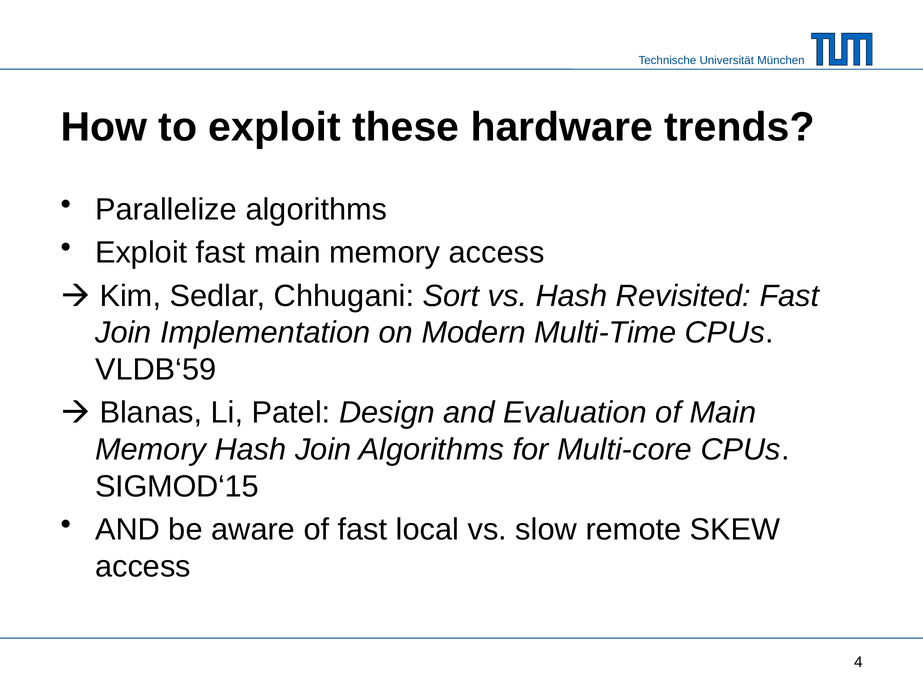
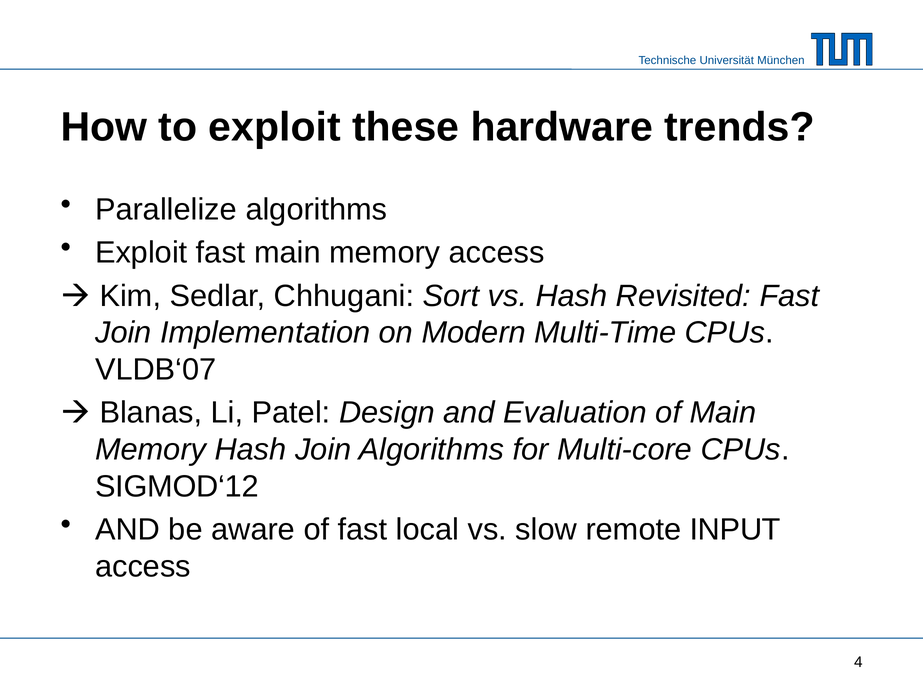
VLDB‘59: VLDB‘59 -> VLDB‘07 (156, 370)
SIGMOD‘15: SIGMOD‘15 -> SIGMOD‘12 (177, 487)
SKEW: SKEW -> INPUT (735, 530)
